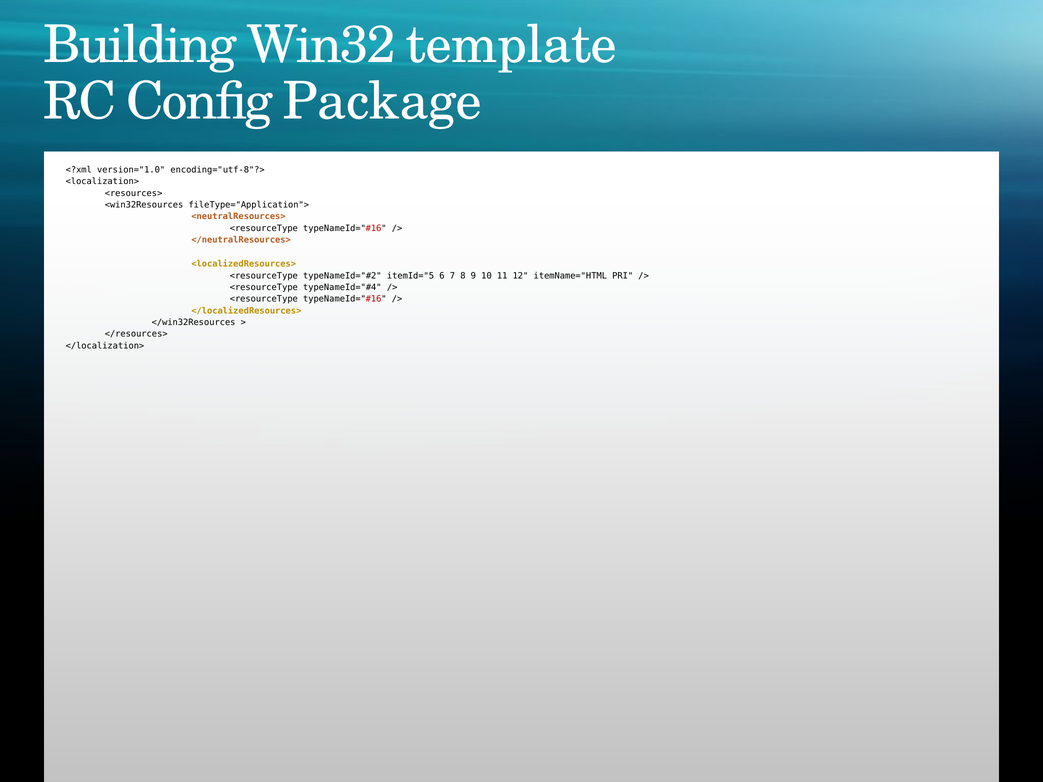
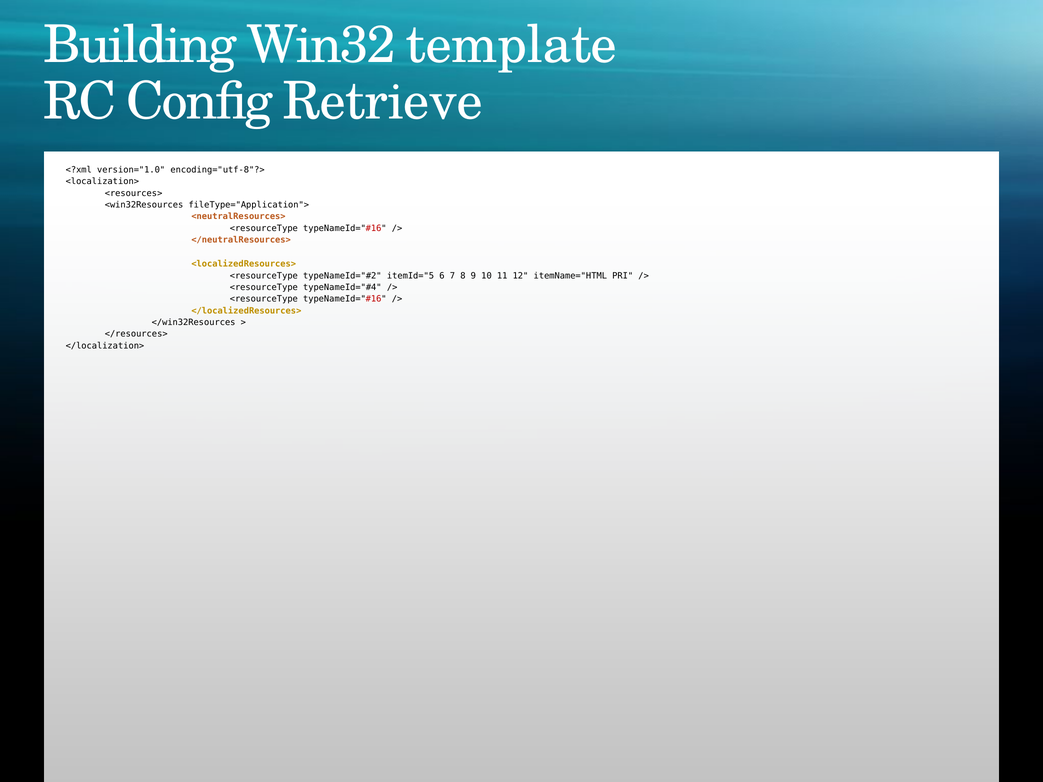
Package: Package -> Retrieve (383, 102)
